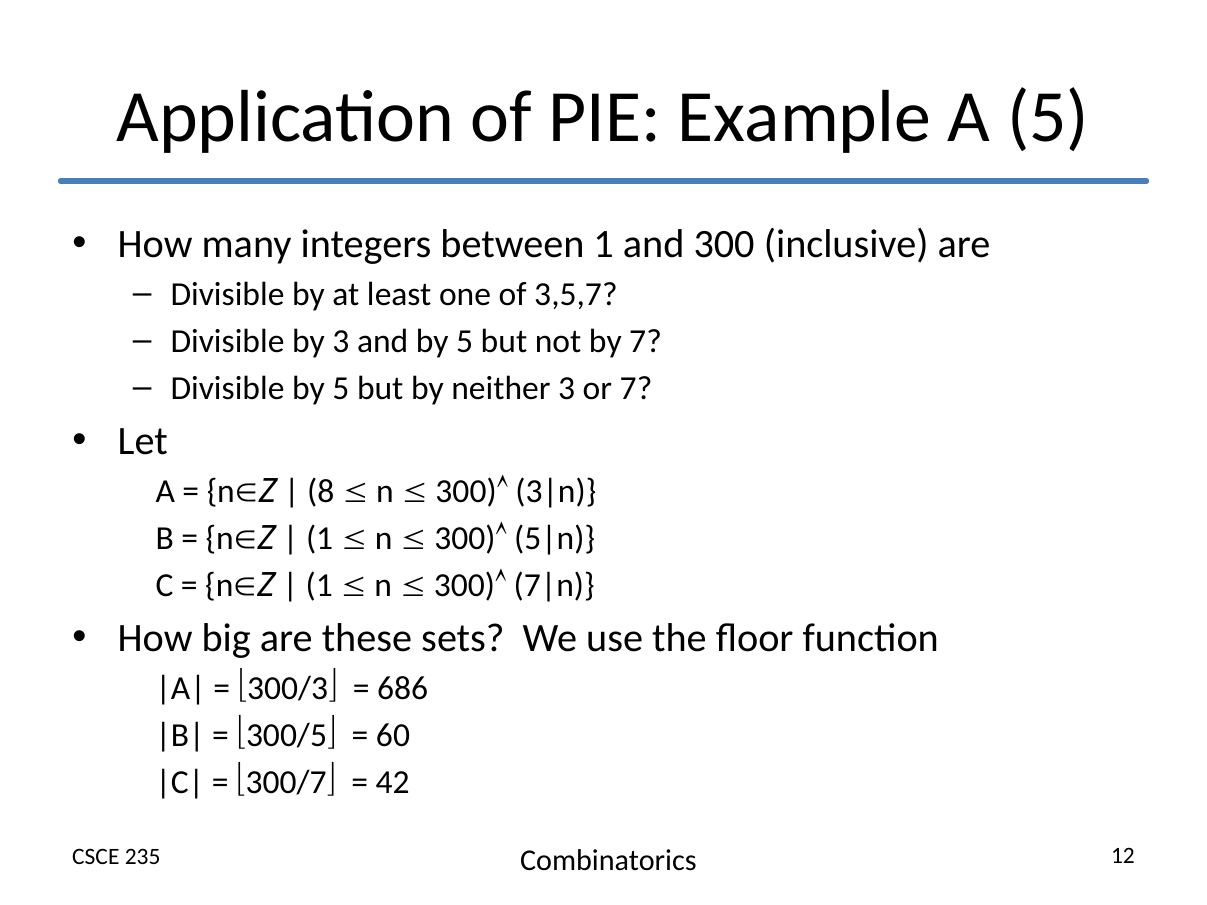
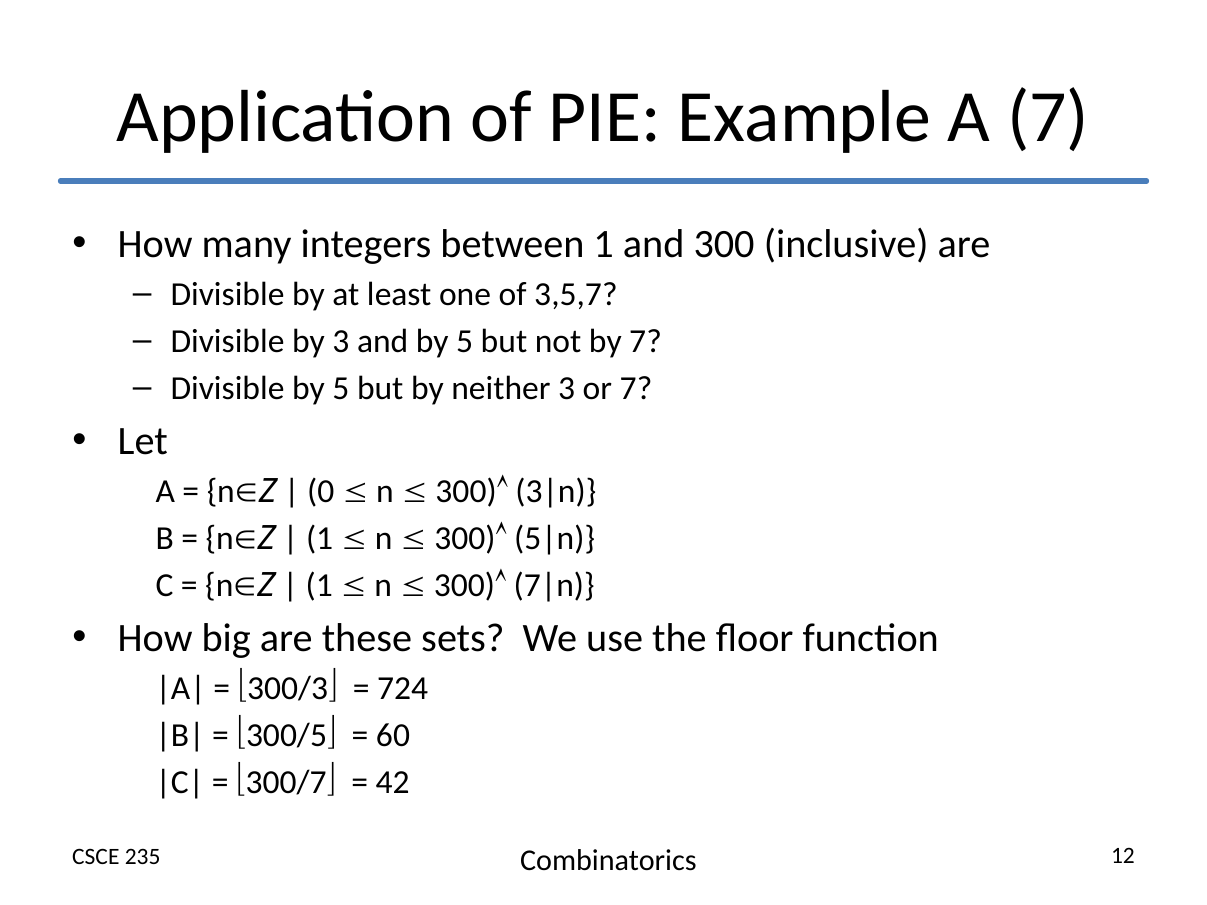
A 5: 5 -> 7 (1048, 117)
8: 8 -> 0 (321, 492)
686: 686 -> 724 (403, 689)
